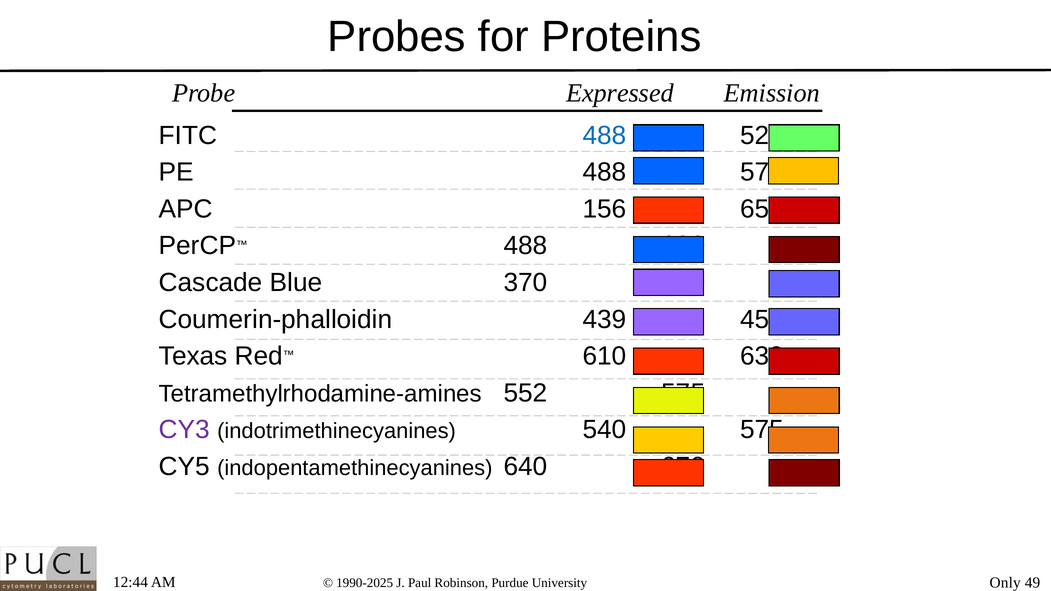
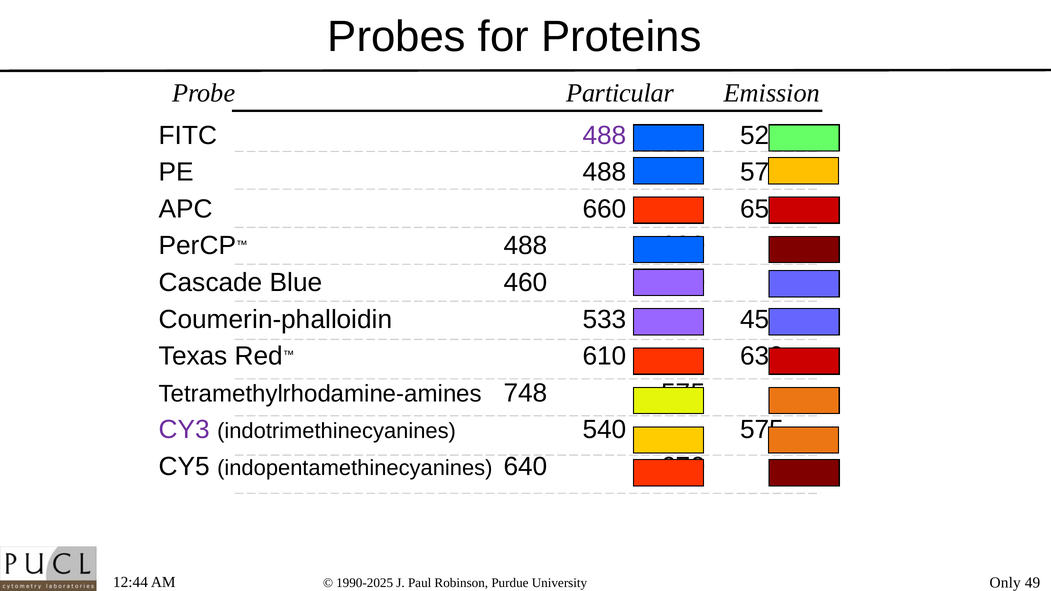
Expressed: Expressed -> Particular (620, 93)
488 colour: blue -> purple (604, 136)
156: 156 -> 660 (604, 209)
370: 370 -> 460 (526, 283)
439: 439 -> 533 (604, 319)
552: 552 -> 748 (526, 393)
